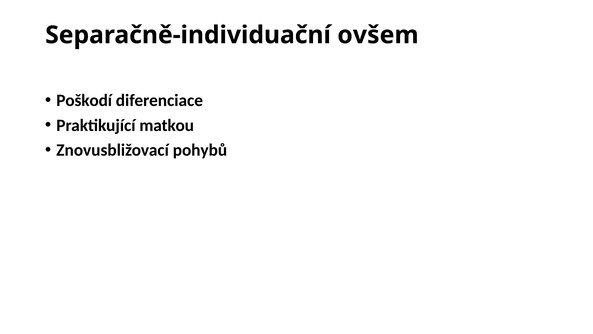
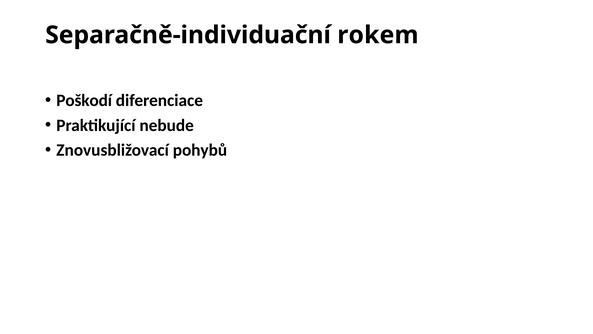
ovšem: ovšem -> rokem (378, 35)
matkou: matkou -> nebude (167, 125)
